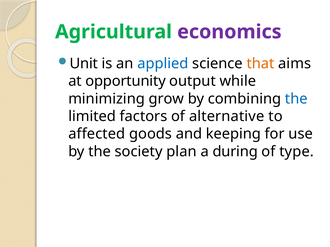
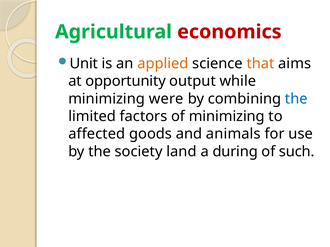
economics colour: purple -> red (229, 32)
applied colour: blue -> orange (163, 64)
grow: grow -> were (166, 99)
of alternative: alternative -> minimizing (227, 117)
keeping: keeping -> animals (233, 134)
plan: plan -> land (181, 152)
type: type -> such (297, 152)
